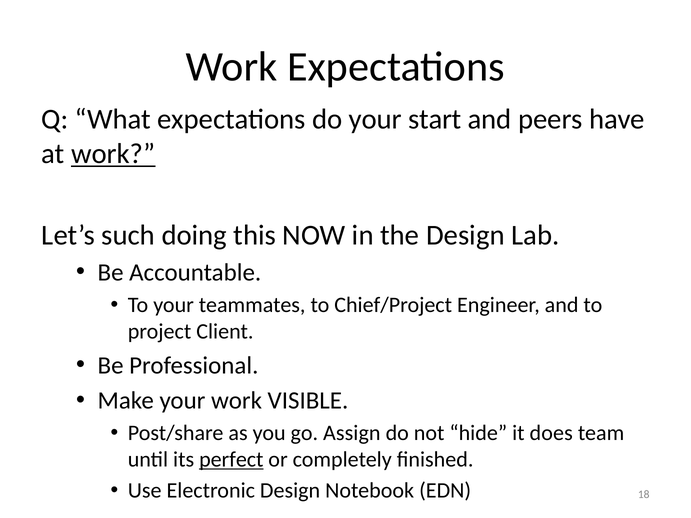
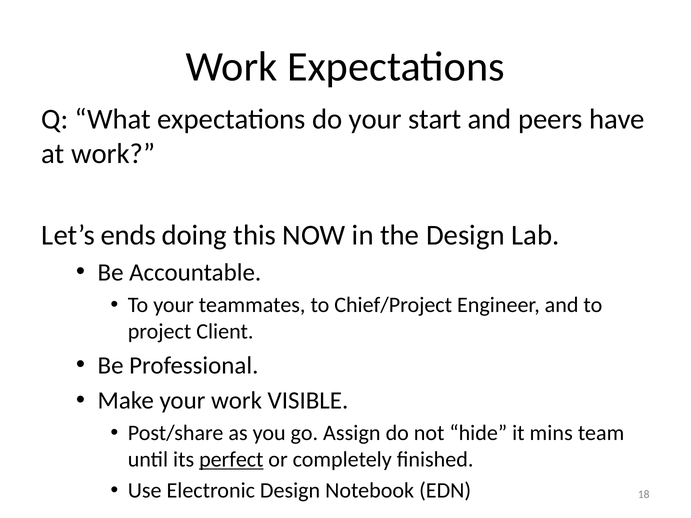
work underline: present -> none (113, 154)
such: such -> ends (128, 235)
does: does -> mins (551, 433)
